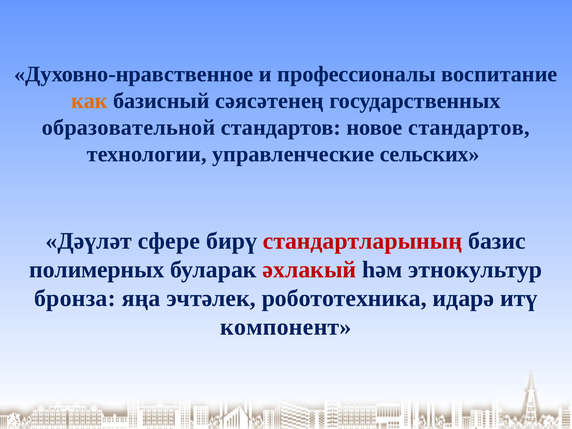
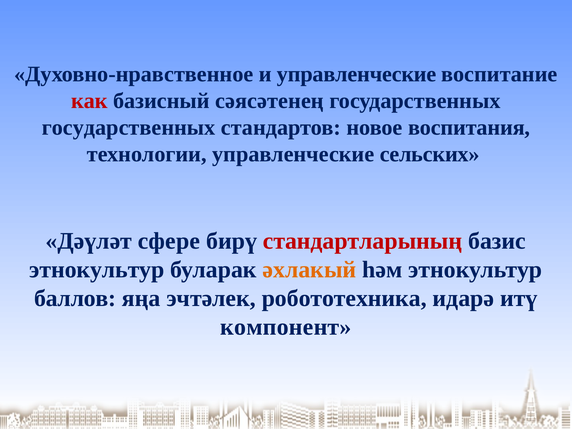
и профессионалы: профессионалы -> управленческие (357, 74)
как colour: orange -> red (89, 101)
образовательной: образовательной -> государственных (129, 128)
новое стандартов: стандартов -> воспитания (469, 128)
полимерных: полимерных -> этнокультур (97, 270)
әхлакый colour: red -> orange (309, 270)
бронза: бронза -> баллов (75, 298)
